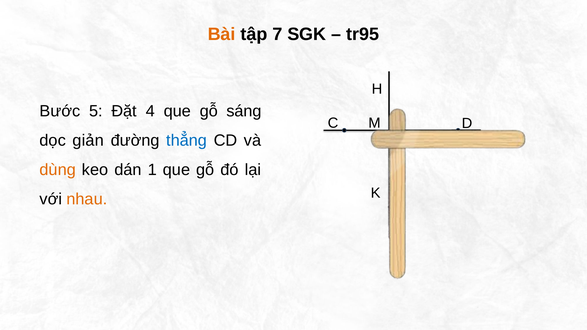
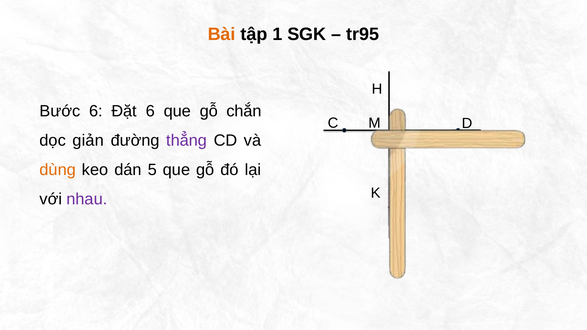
7: 7 -> 1 (277, 34)
Bước 5: 5 -> 6 (96, 111)
Đặt 4: 4 -> 6 (150, 111)
sáng: sáng -> chắn (244, 111)
thẳng colour: blue -> purple (187, 141)
1: 1 -> 5 (152, 170)
nhau colour: orange -> purple (87, 199)
